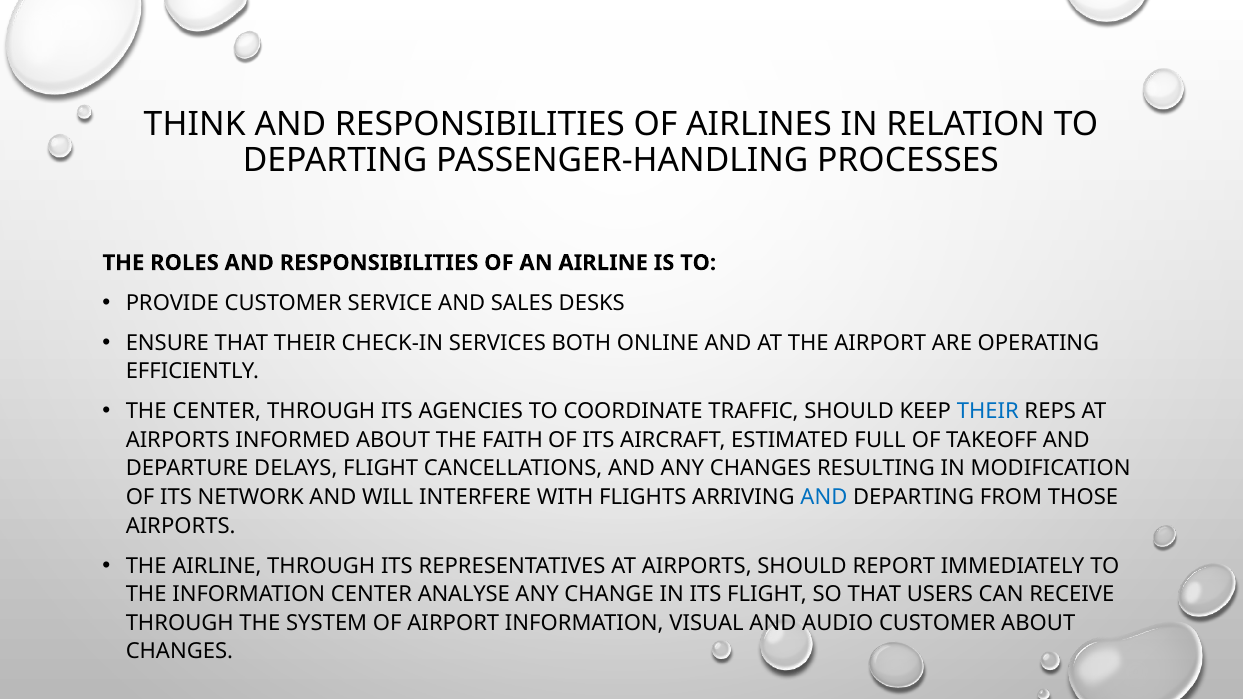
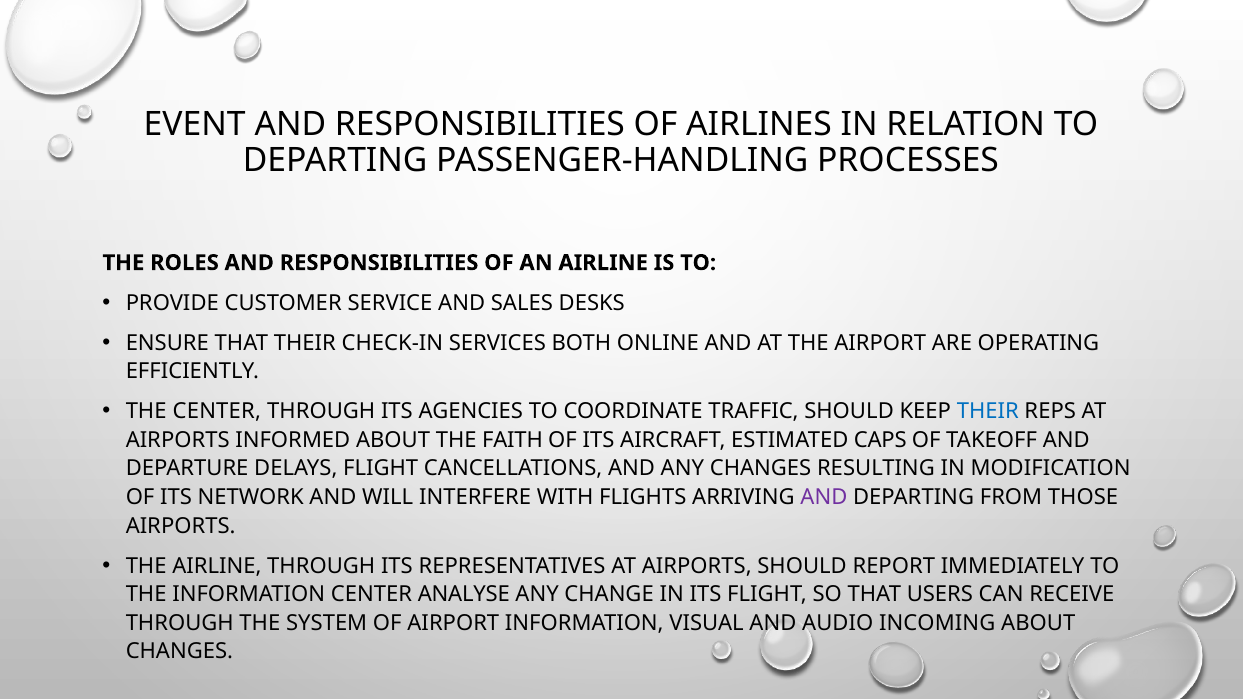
THINK: THINK -> EVENT (195, 124)
FULL: FULL -> CAPS (880, 440)
AND colour: blue -> purple (824, 497)
AUDIO CUSTOMER: CUSTOMER -> INCOMING (937, 623)
